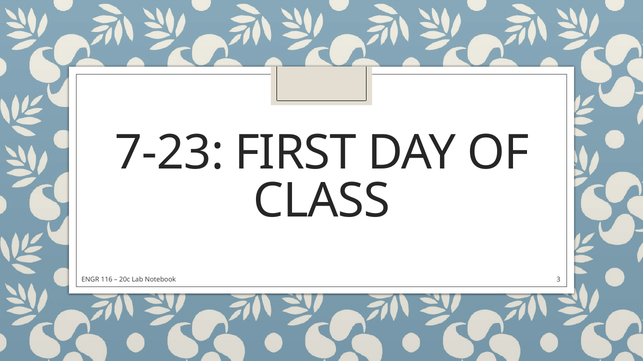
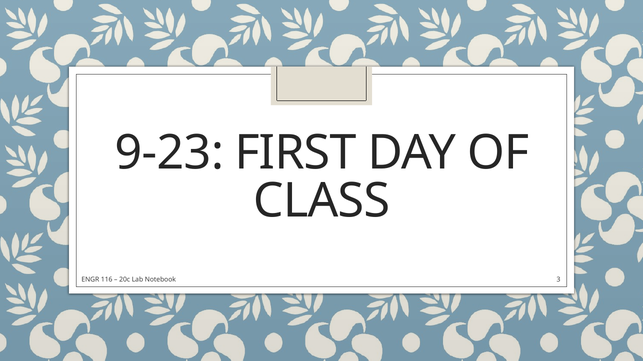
7-23: 7-23 -> 9-23 (169, 153)
